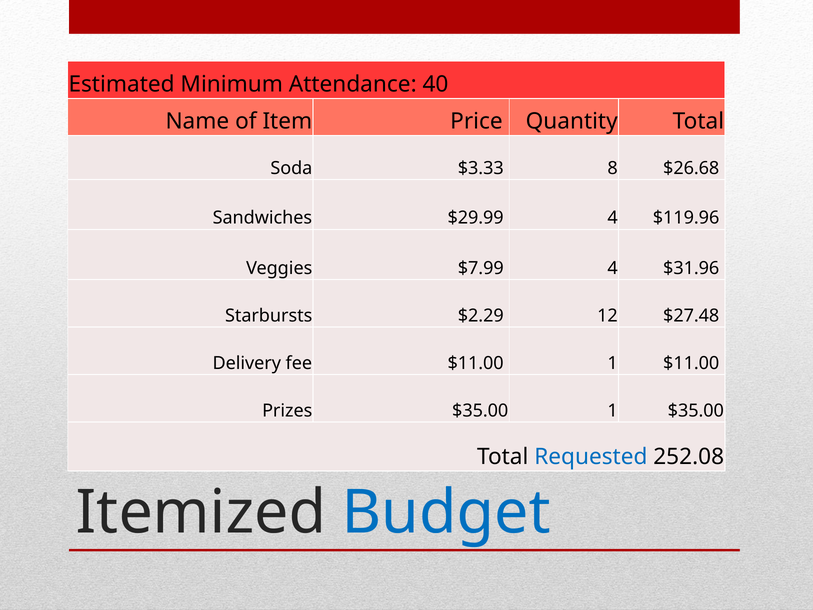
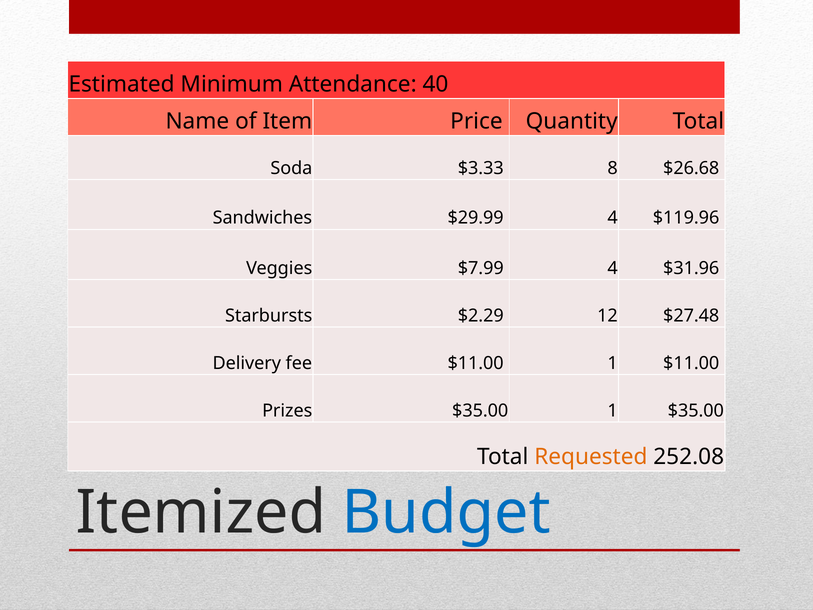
Requested colour: blue -> orange (591, 457)
